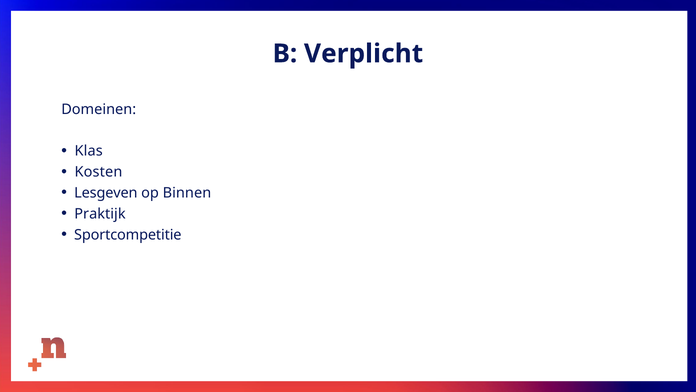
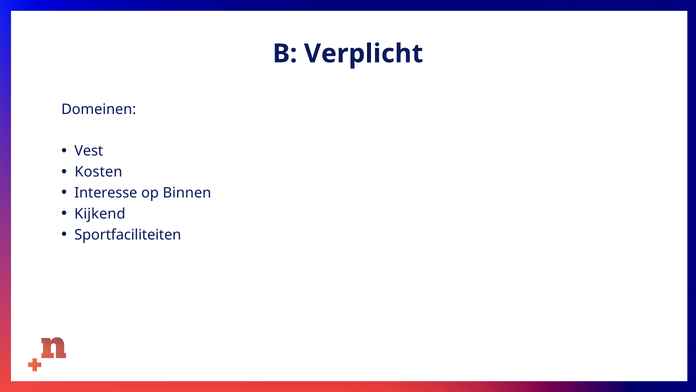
Klas: Klas -> Vest (89, 151)
Lesgeven: Lesgeven -> Interesse (106, 193)
Praktijk: Praktijk -> Kijkend (100, 214)
Sportcompetitie: Sportcompetitie -> Sportfaciliteiten (128, 234)
